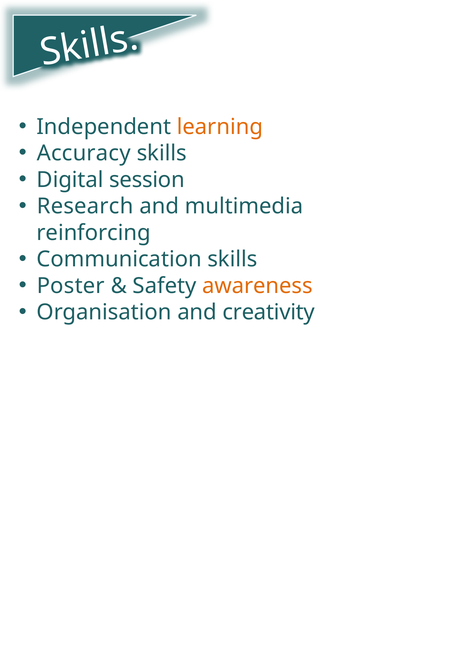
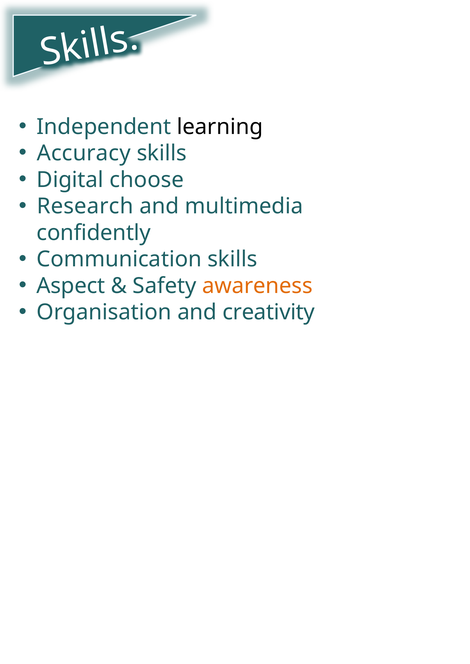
learning colour: orange -> black (220, 127)
session: session -> choose (147, 180)
reinforcing: reinforcing -> confidently (94, 233)
Poster: Poster -> Aspect (71, 286)
